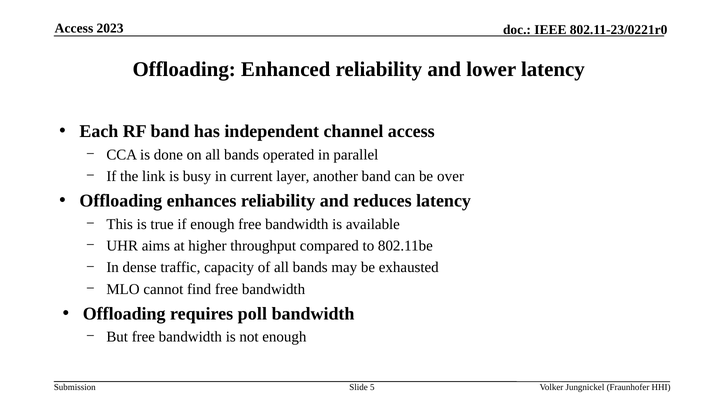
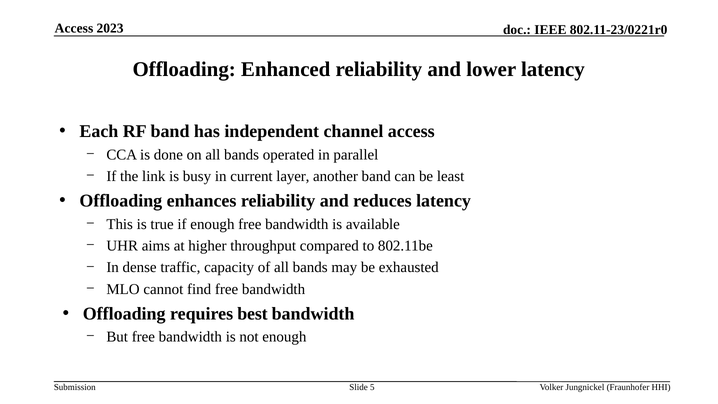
over: over -> least (451, 176)
poll: poll -> best (252, 314)
